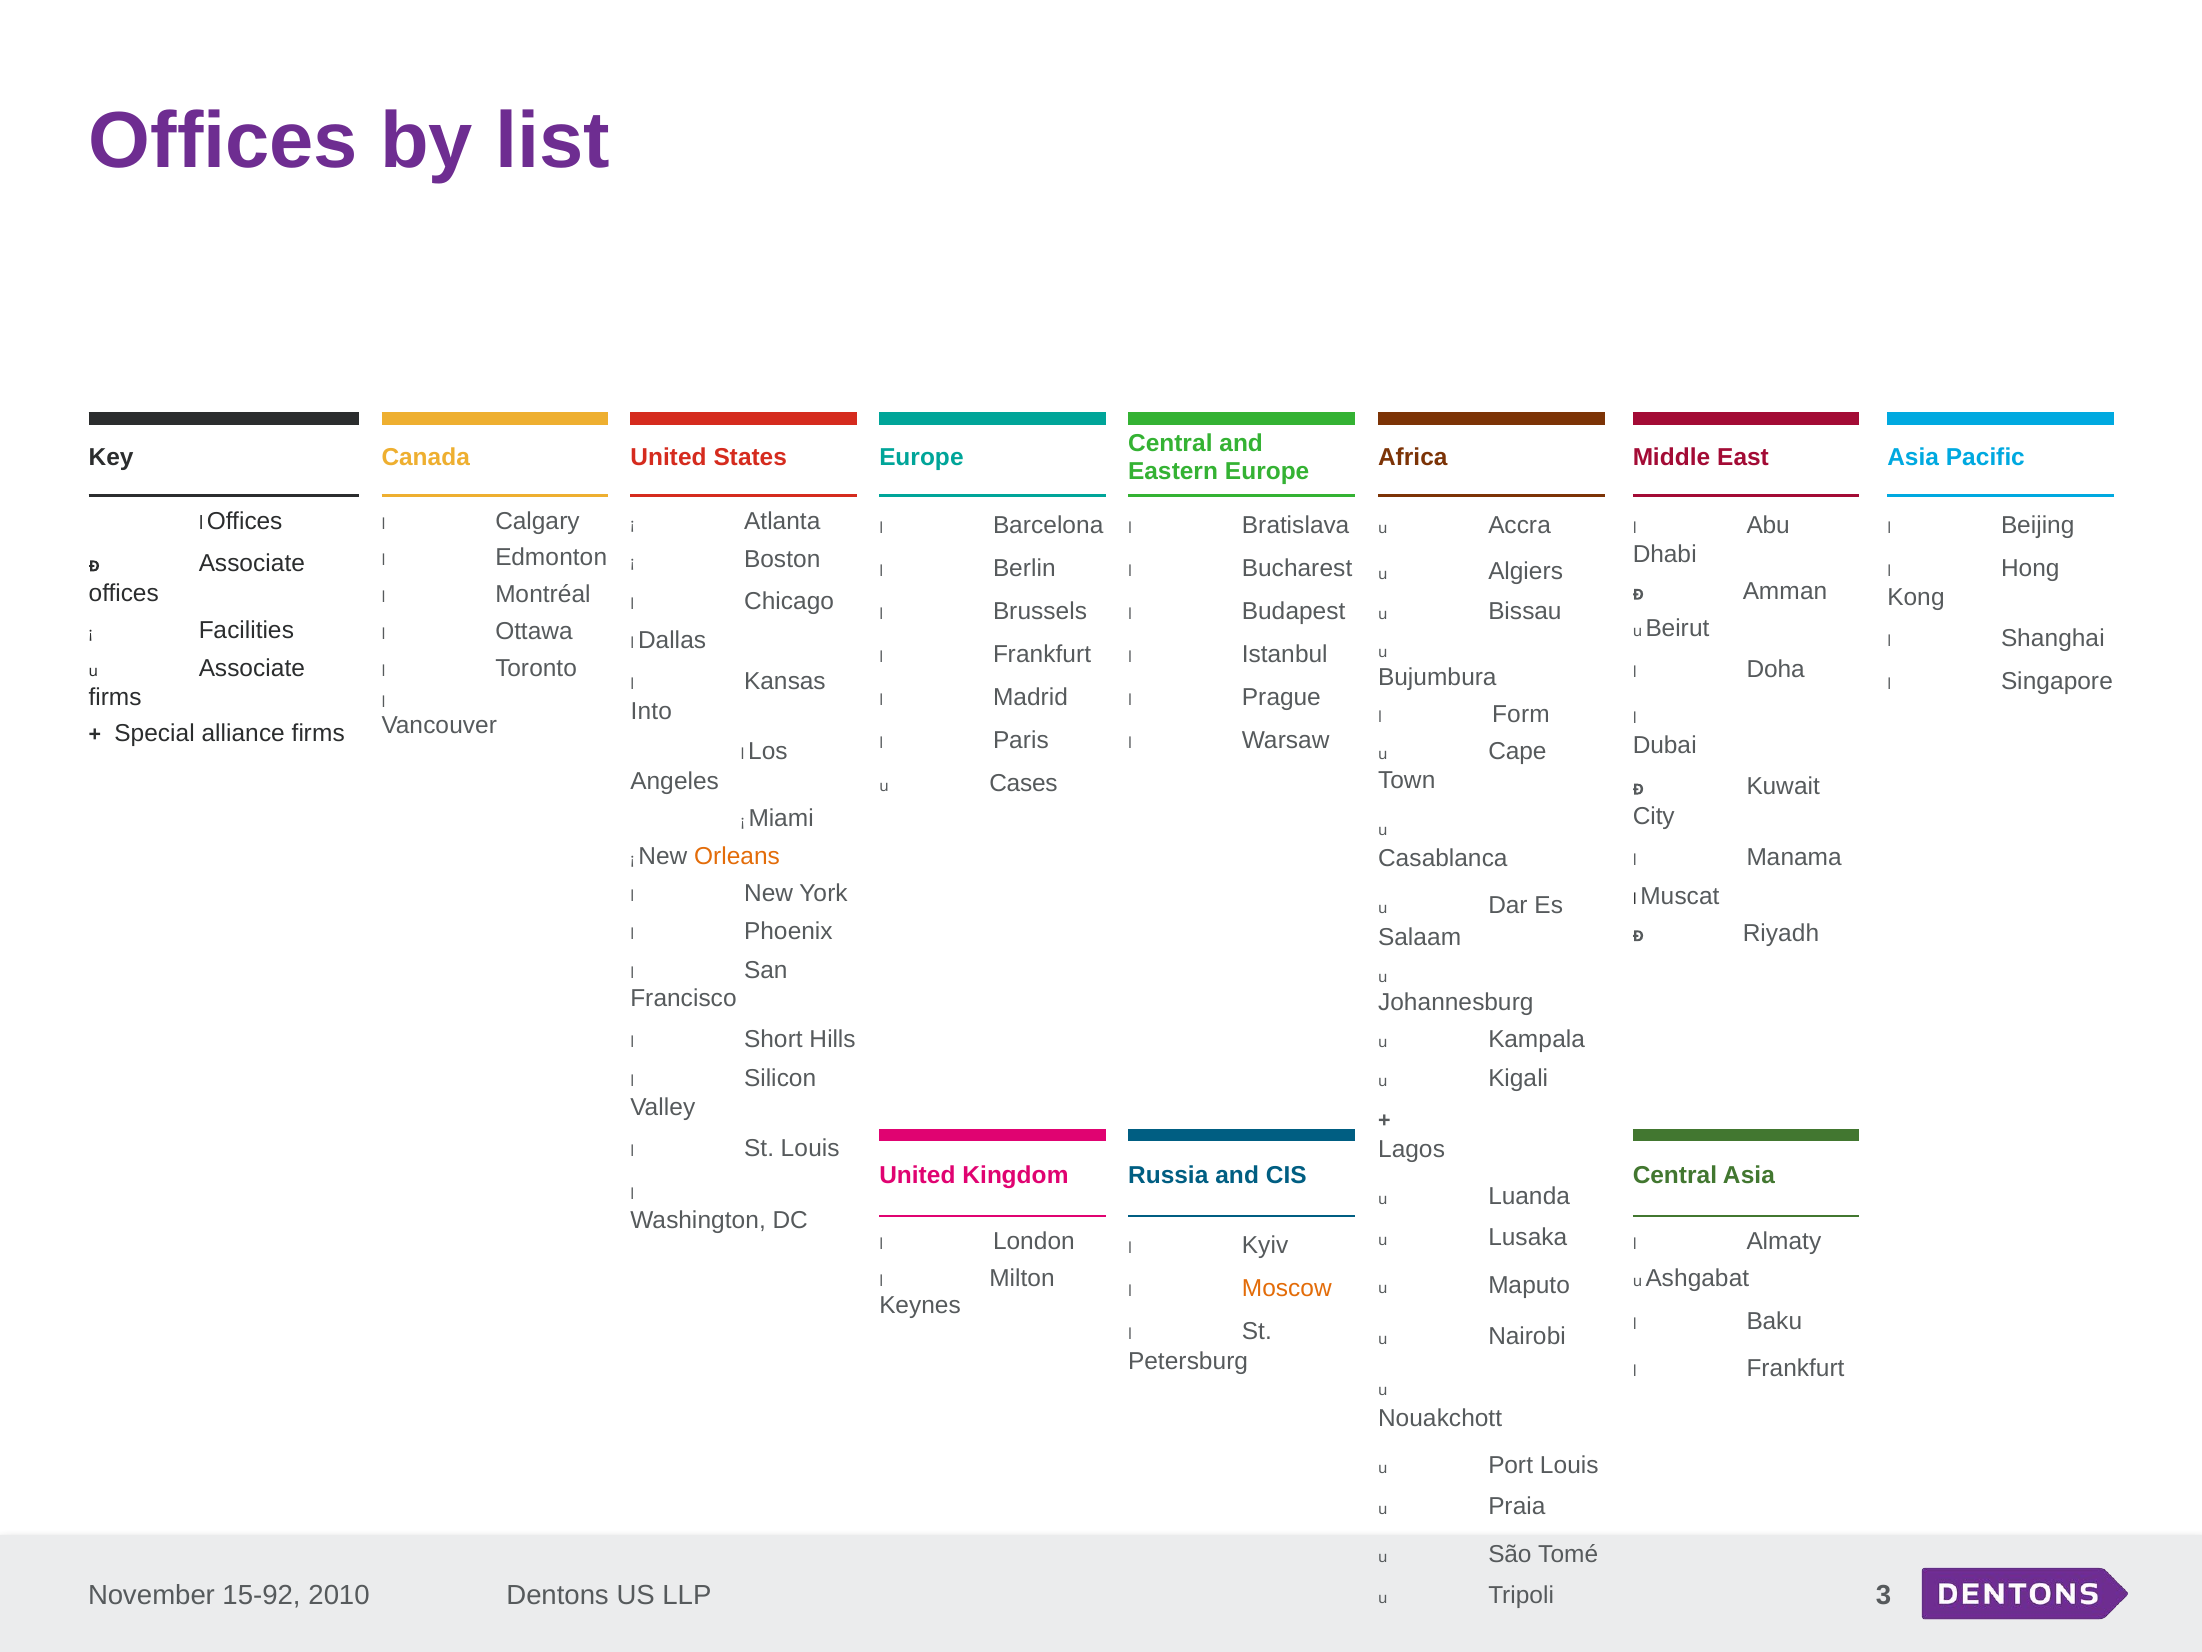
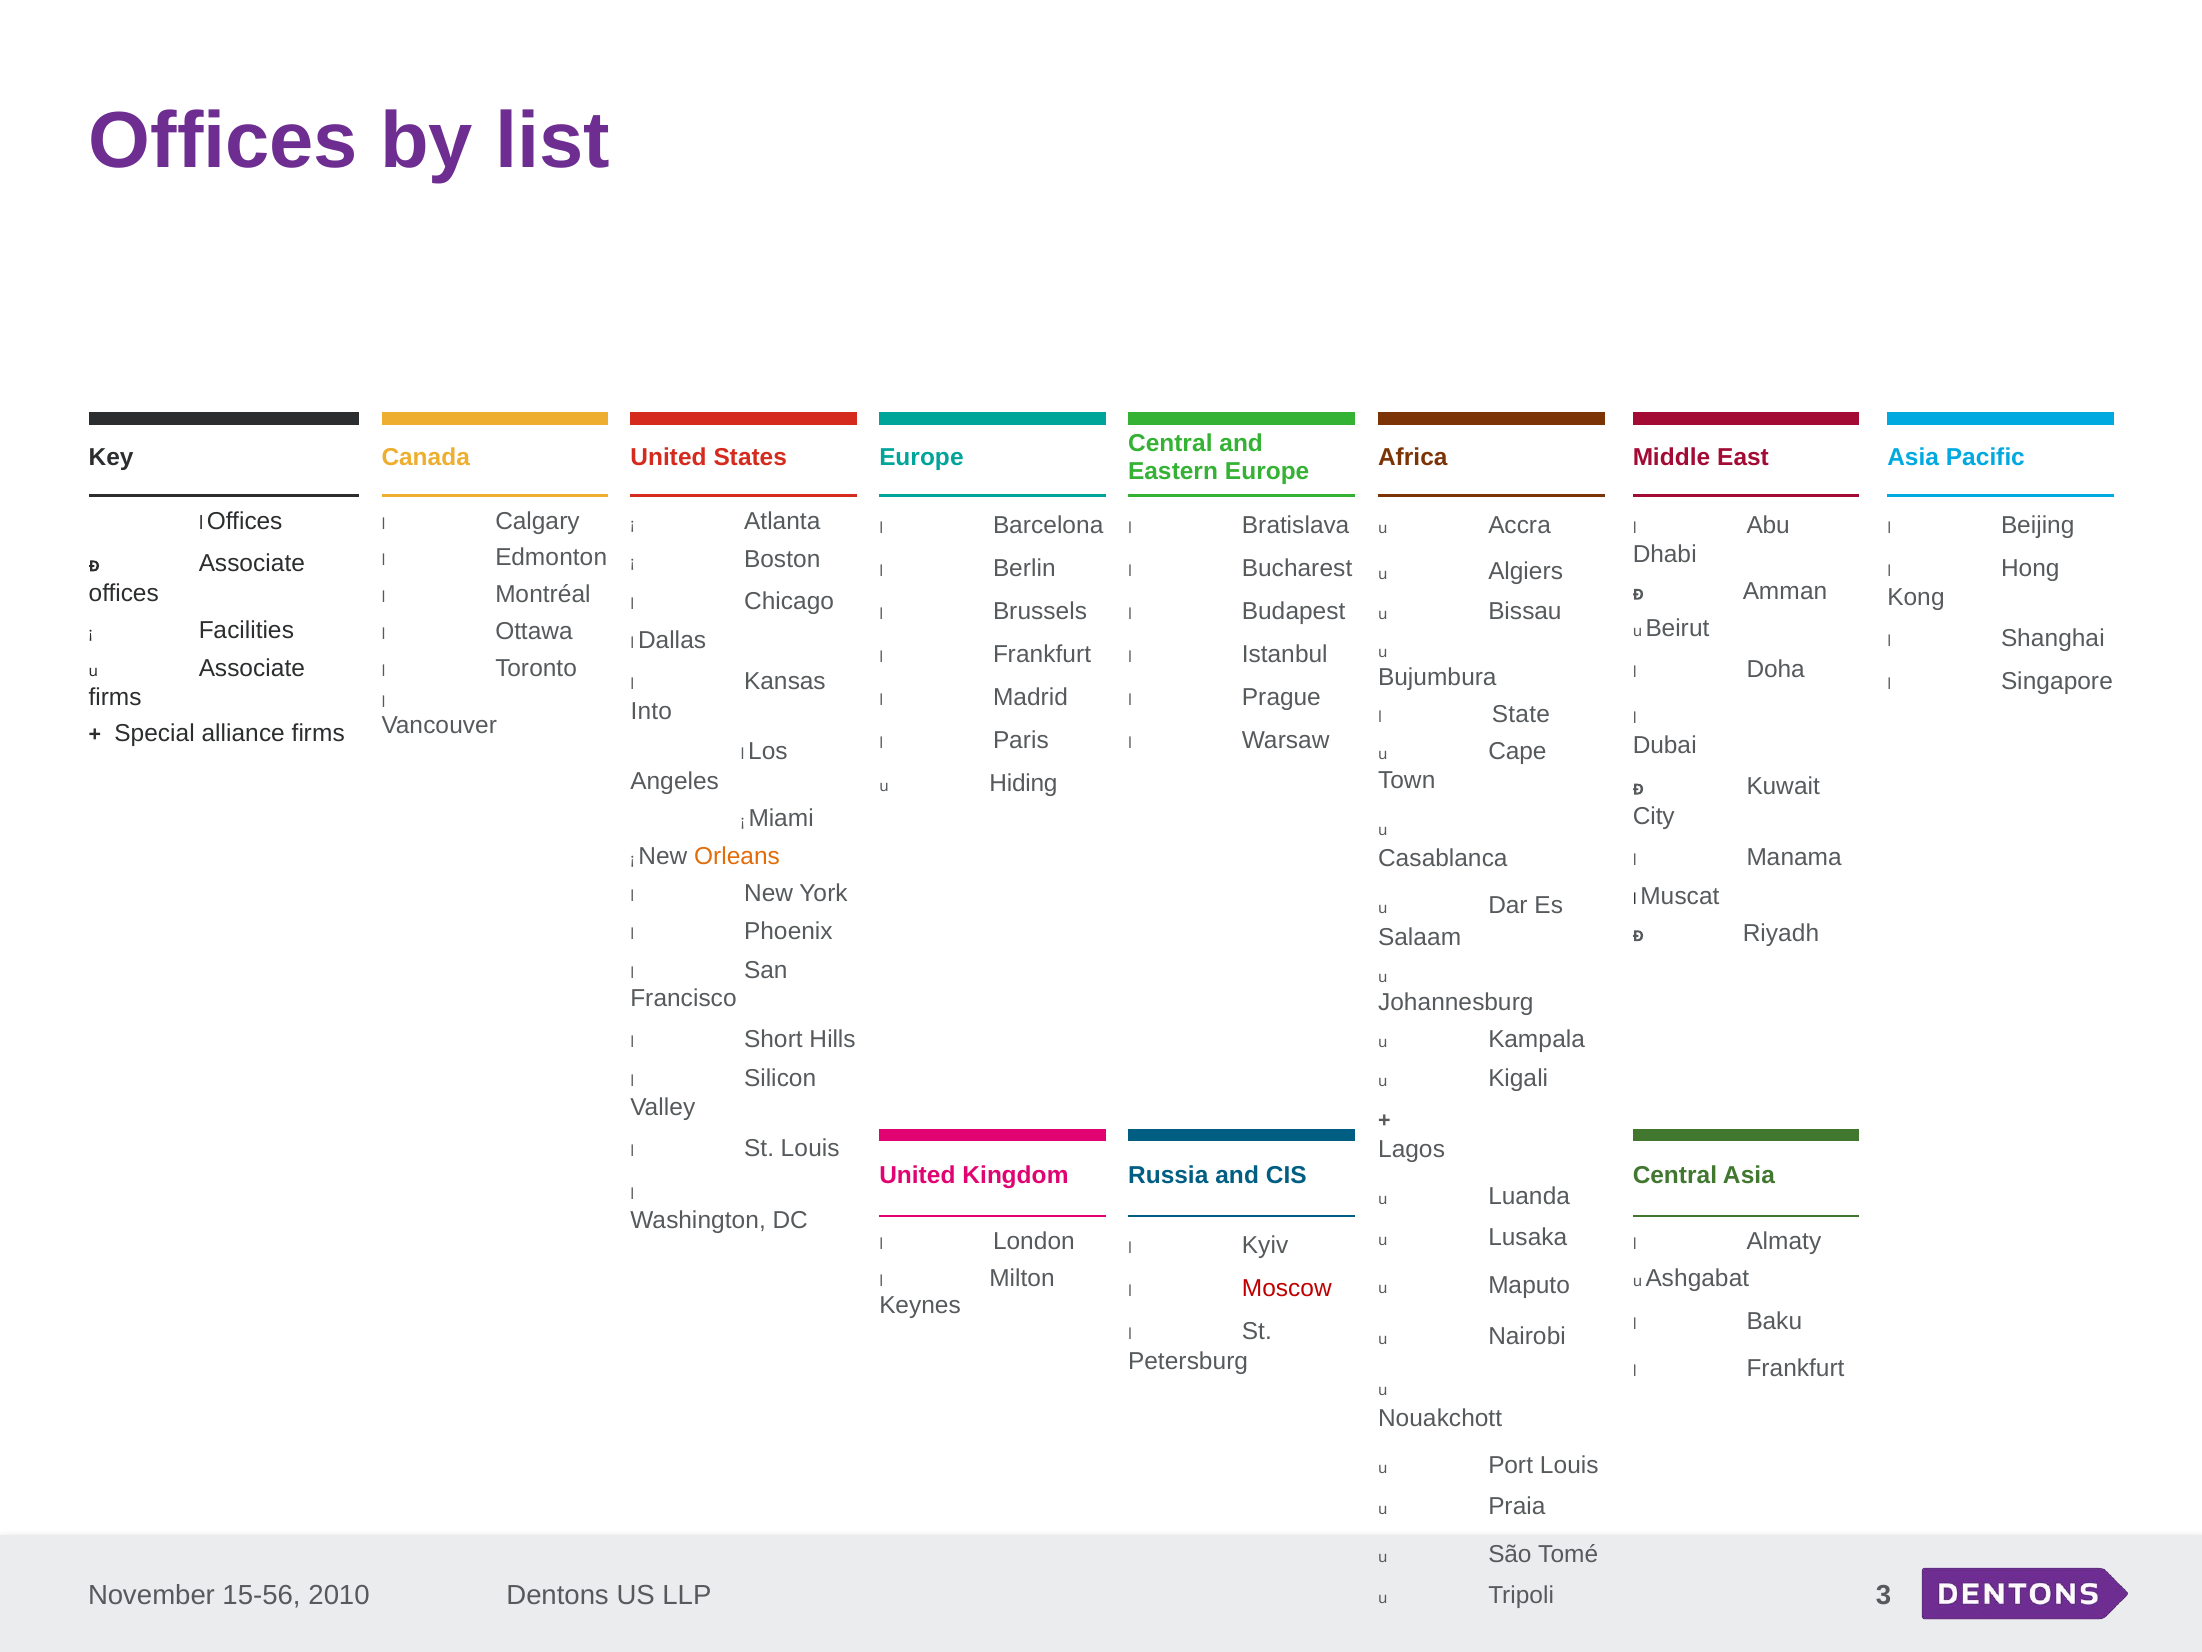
Form: Form -> State (1521, 714)
Cases: Cases -> Hiding (1023, 783)
Moscow colour: orange -> red (1287, 1288)
15-92: 15-92 -> 15-56 (262, 1594)
